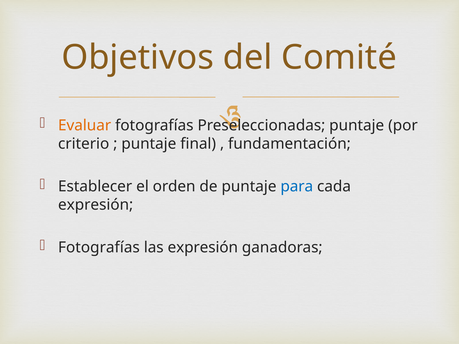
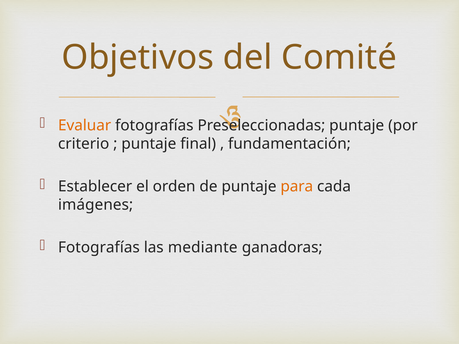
para colour: blue -> orange (297, 187)
expresión: expresión -> imágenes (96, 205)
las expresión: expresión -> mediante (203, 248)
